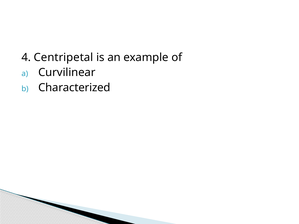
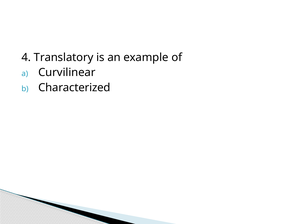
Centripetal: Centripetal -> Translatory (64, 57)
